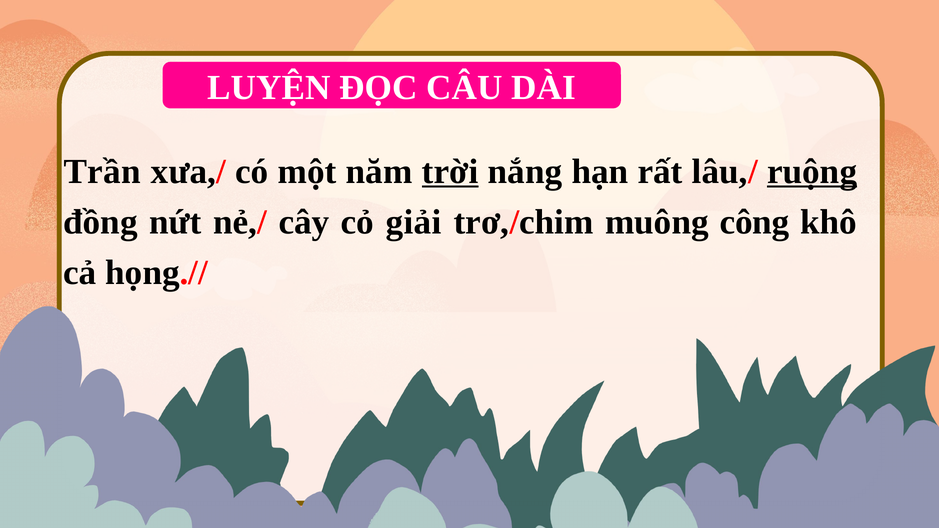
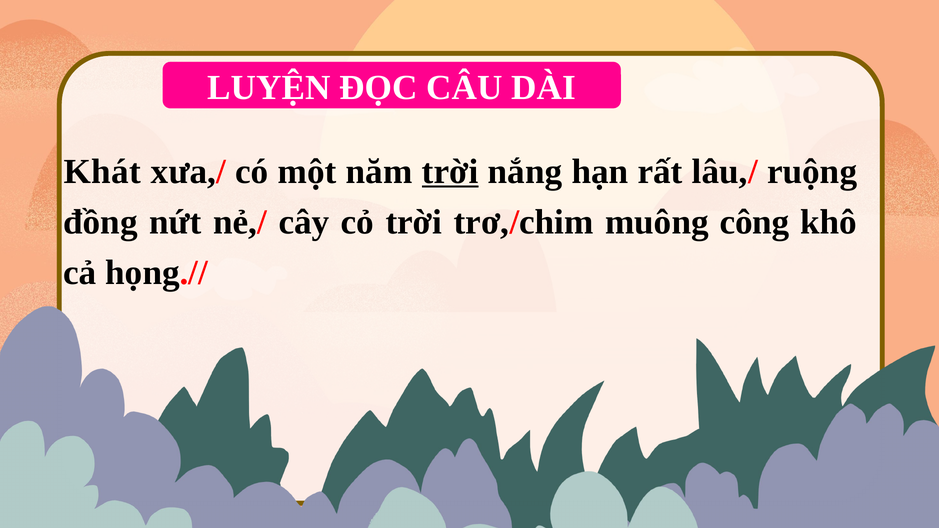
Trần: Trần -> Khát (102, 171)
ruộng underline: present -> none (812, 171)
cỏ giải: giải -> trời (414, 222)
